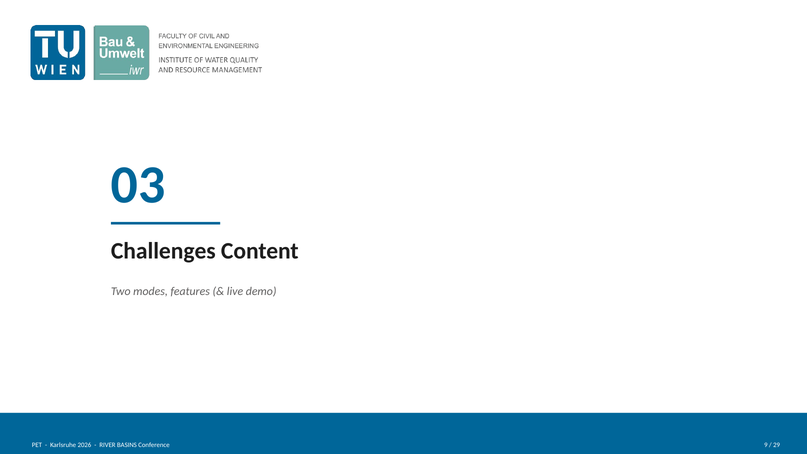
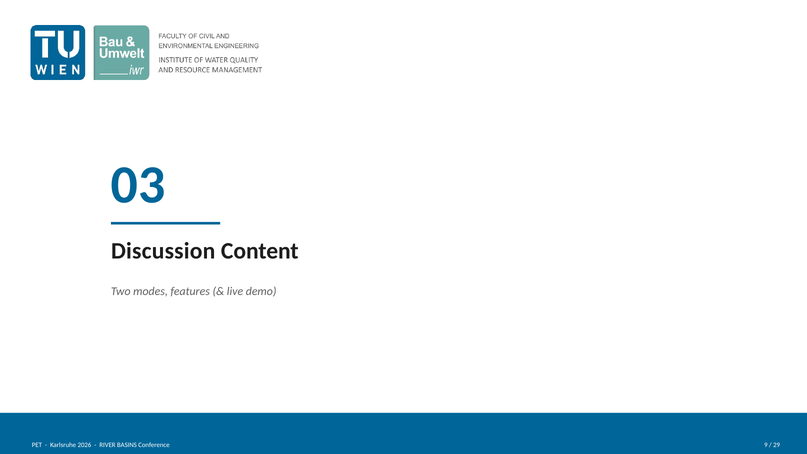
Challenges: Challenges -> Discussion (163, 251)
